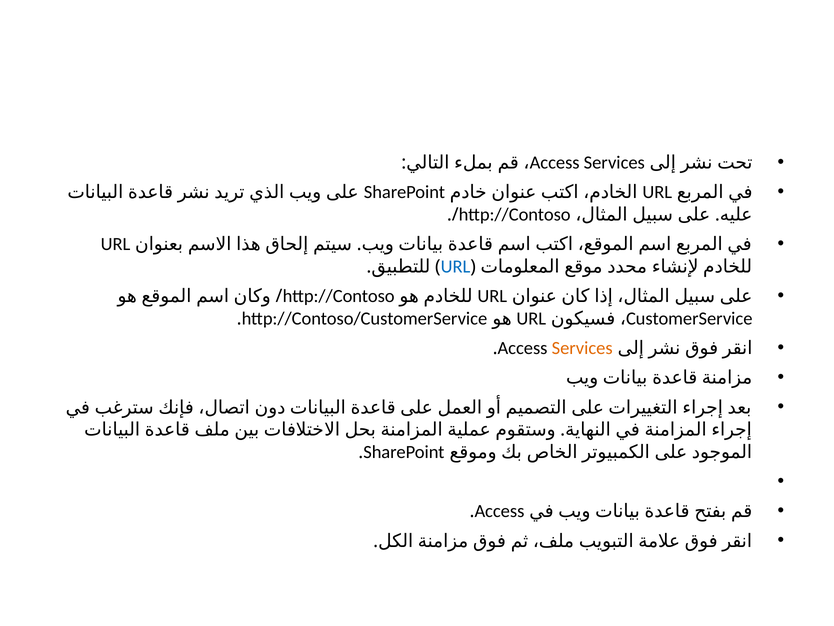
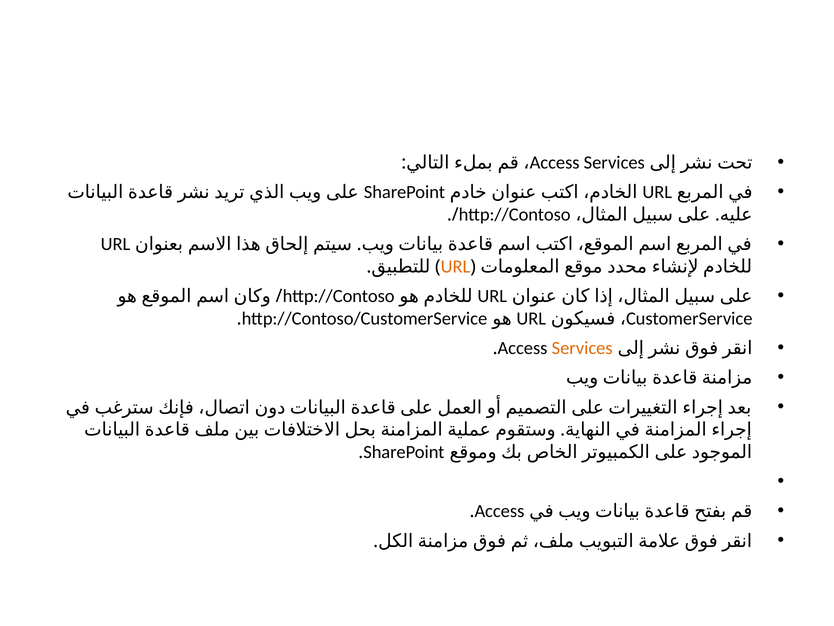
URL colour: blue -> orange (456, 266)
